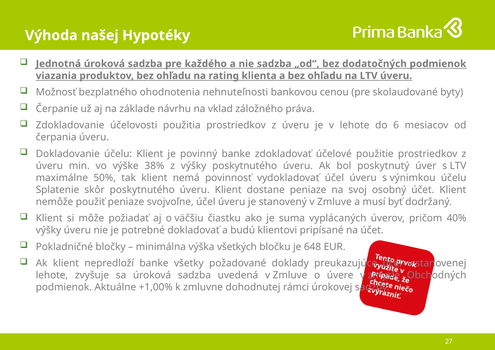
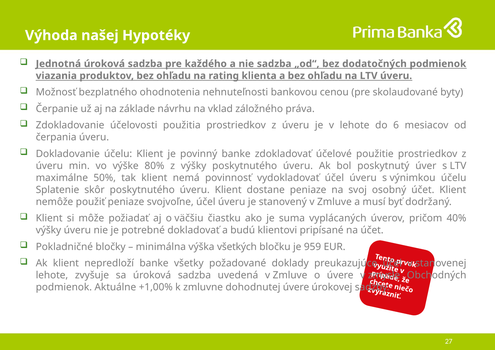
38%: 38% -> 80% (154, 166)
648: 648 -> 959 (312, 247)
dohodnutej rámci: rámci -> úvere (296, 287)
